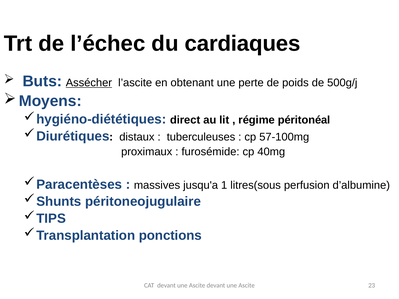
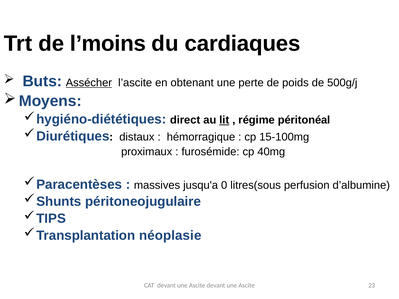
l’échec: l’échec -> l’moins (108, 44)
lit underline: none -> present (224, 120)
tuberculeuses: tuberculeuses -> hémorragique (201, 137)
57-100mg: 57-100mg -> 15-100mg (284, 137)
1: 1 -> 0 (224, 185)
ponctions: ponctions -> néoplasie (170, 236)
